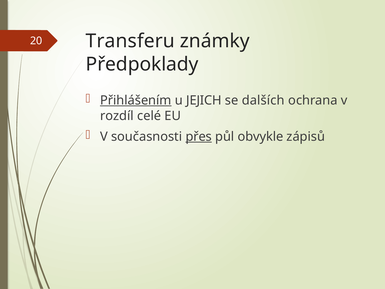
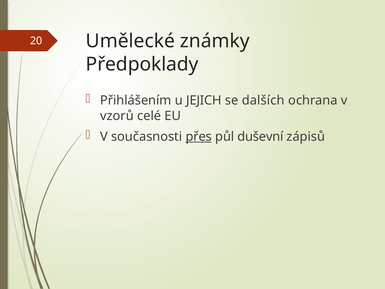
Transferu: Transferu -> Umělecké (130, 41)
Přihlášením underline: present -> none (136, 100)
rozdíl: rozdíl -> vzorů (117, 116)
obvykle: obvykle -> duševní (260, 137)
